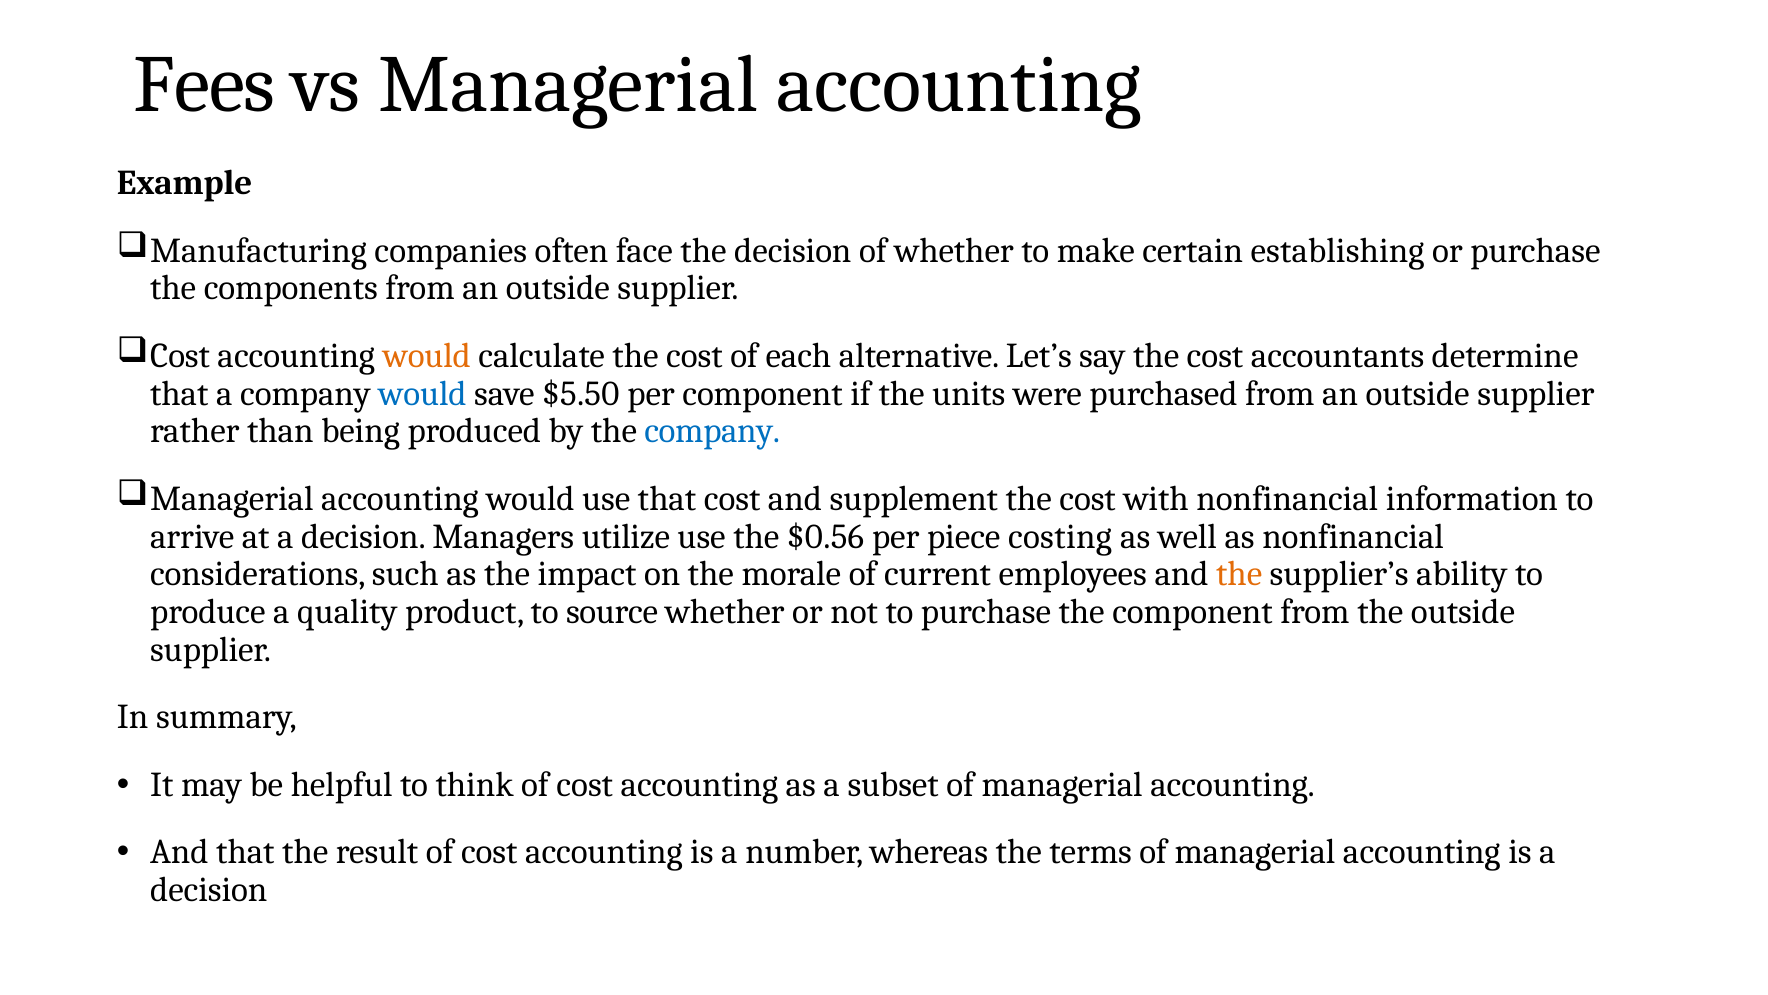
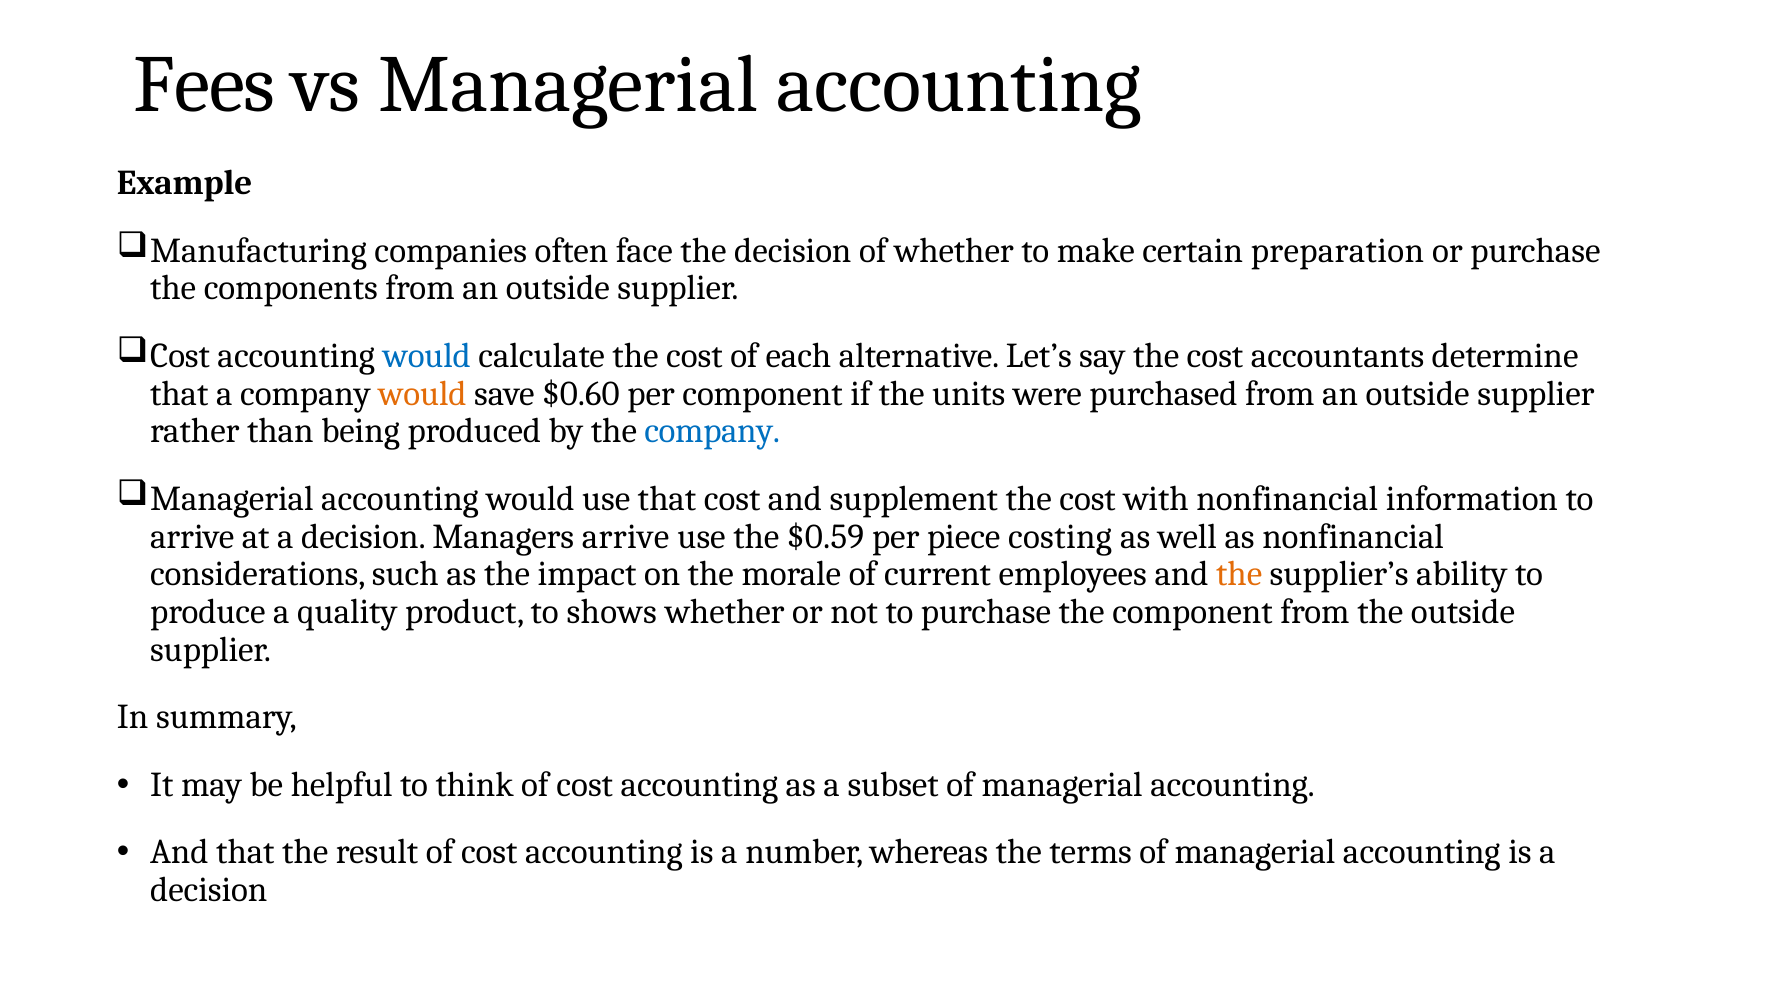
establishing: establishing -> preparation (1338, 250)
would colour: orange -> blue (427, 356)
would colour: blue -> orange (423, 393)
$5.50: $5.50 -> $0.60 (581, 393)
Managers utilize: utilize -> arrive (626, 536)
$0.56: $0.56 -> $0.59 (826, 536)
source: source -> shows (612, 612)
